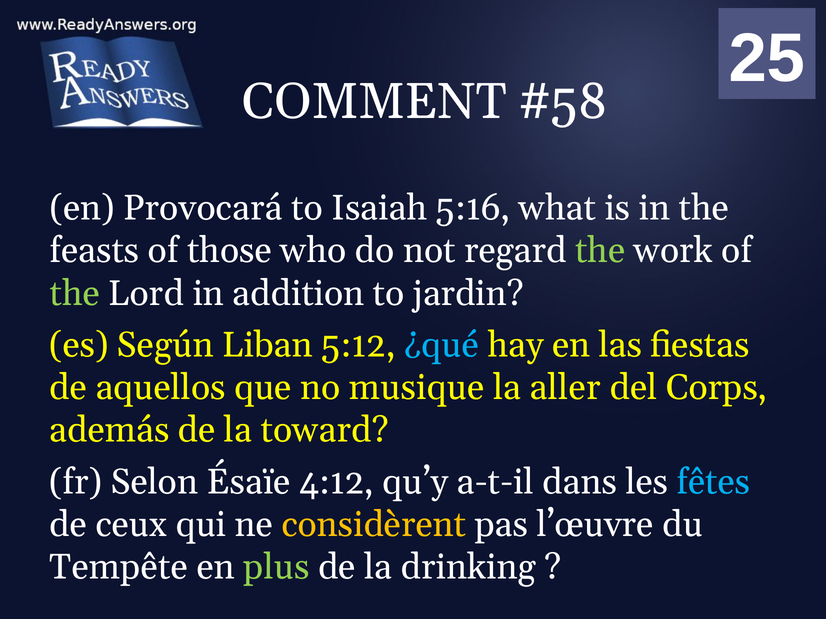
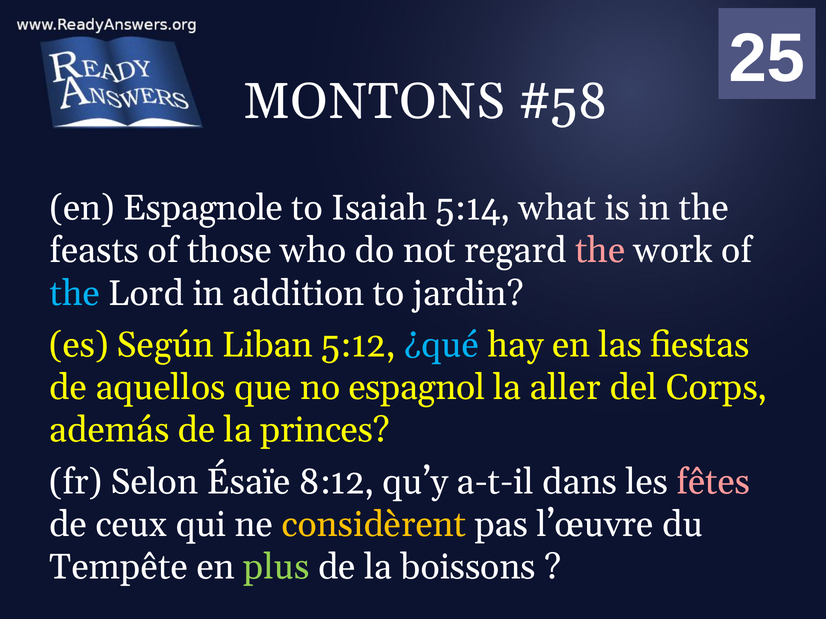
COMMENT: COMMENT -> MONTONS (374, 102)
Provocará: Provocará -> Espagnole (203, 208)
5:16: 5:16 -> 5:14 (473, 208)
the colour: light green -> pink (600, 251)
the colour: light green -> light blue (75, 294)
musique: musique -> espagnol (417, 388)
toward: toward -> princes (325, 431)
4:12: 4:12 -> 8:12 (337, 482)
fêtes colour: light blue -> pink (713, 482)
drinking: drinking -> boissons (468, 568)
